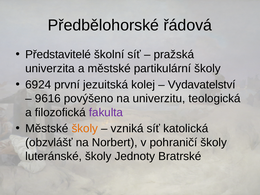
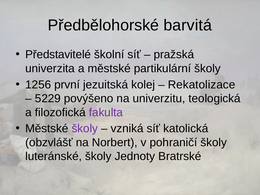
řádová: řádová -> barvitá (188, 25)
6924: 6924 -> 1256 (38, 85)
Vydavatelství: Vydavatelství -> Rekatolizace (202, 85)
9616: 9616 -> 5229 (48, 99)
školy colour: orange -> purple (85, 129)
